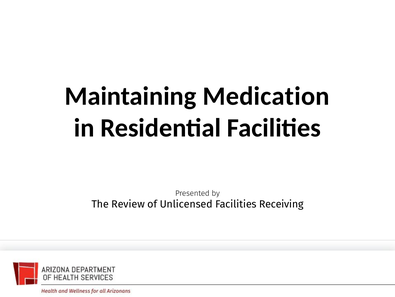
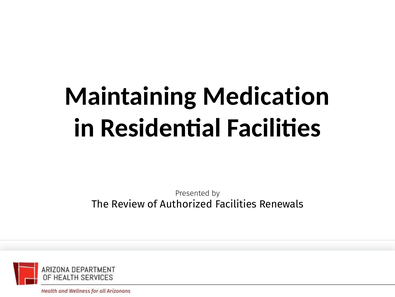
Unlicensed: Unlicensed -> Authorized (186, 204)
Receiving: Receiving -> Renewals (281, 204)
